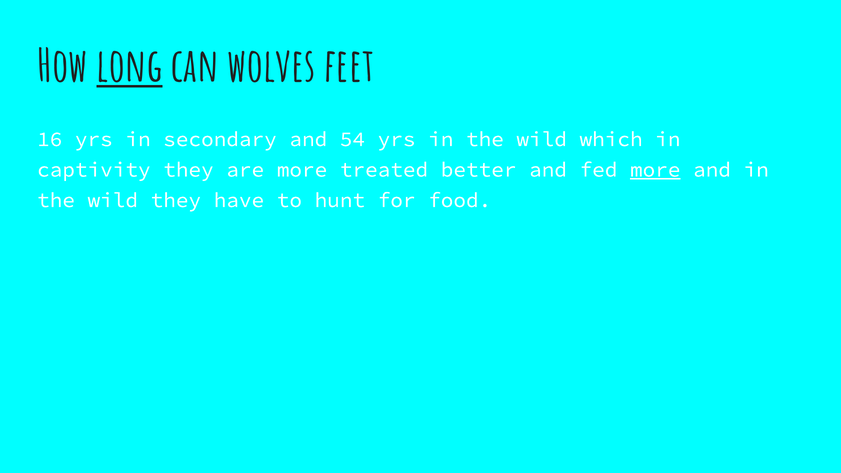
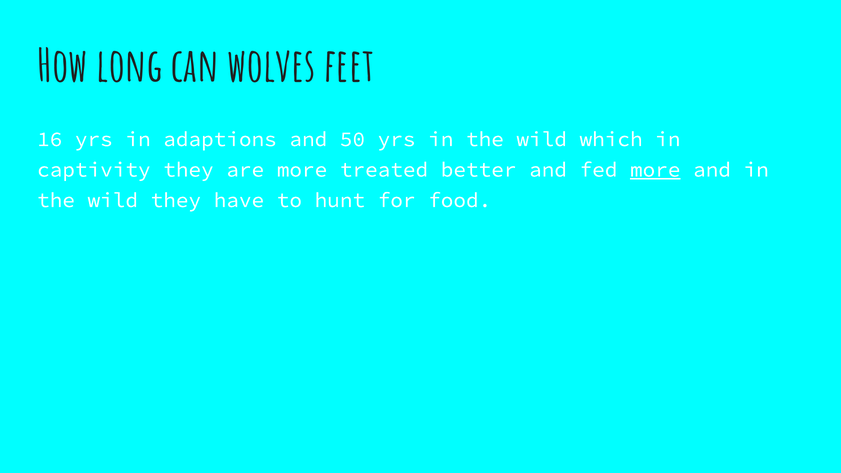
long underline: present -> none (129, 67)
secondary: secondary -> adaptions (220, 139)
54: 54 -> 50 (352, 139)
